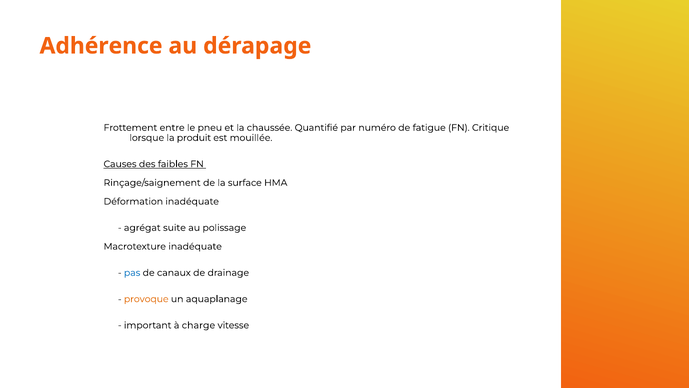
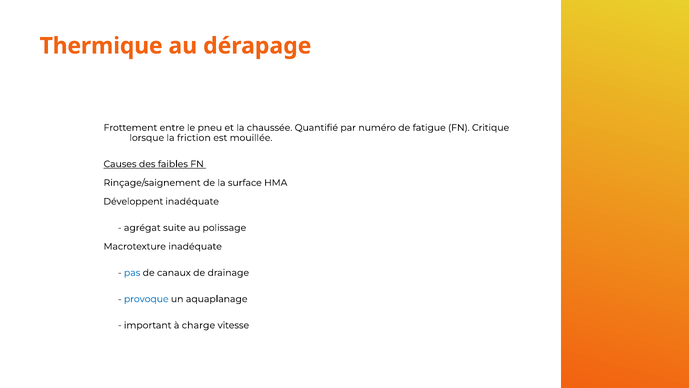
Adhérence: Adhérence -> Thermique (101, 46)
produit: produit -> friction (194, 138)
Déformation: Déformation -> Développent (133, 201)
provoque colour: orange -> blue (146, 299)
